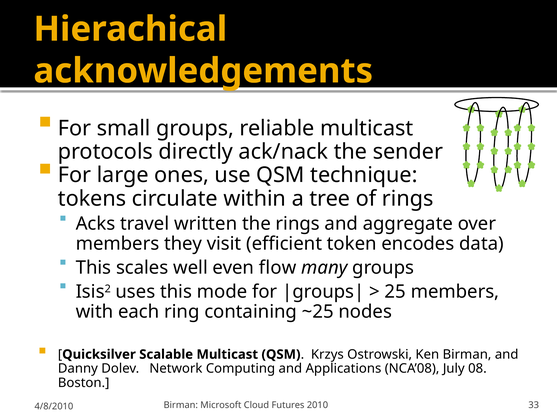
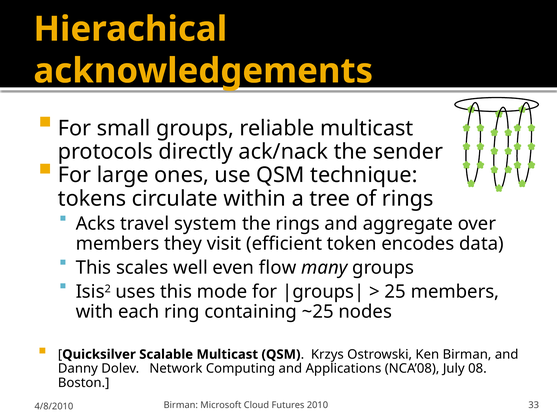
written: written -> system (206, 224)
